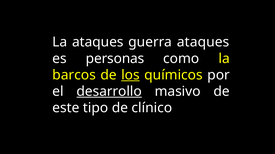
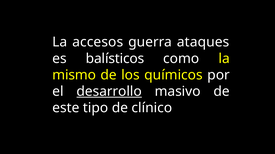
La ataques: ataques -> accesos (98, 42)
personas: personas -> balísticos (115, 59)
barcos: barcos -> mismo (74, 75)
los underline: present -> none (130, 75)
